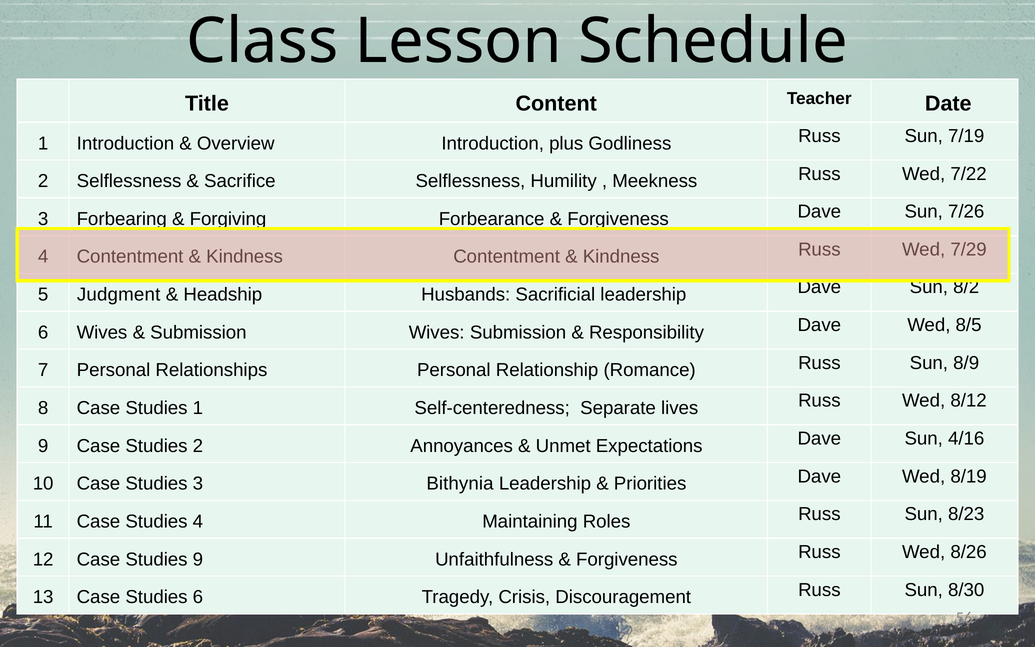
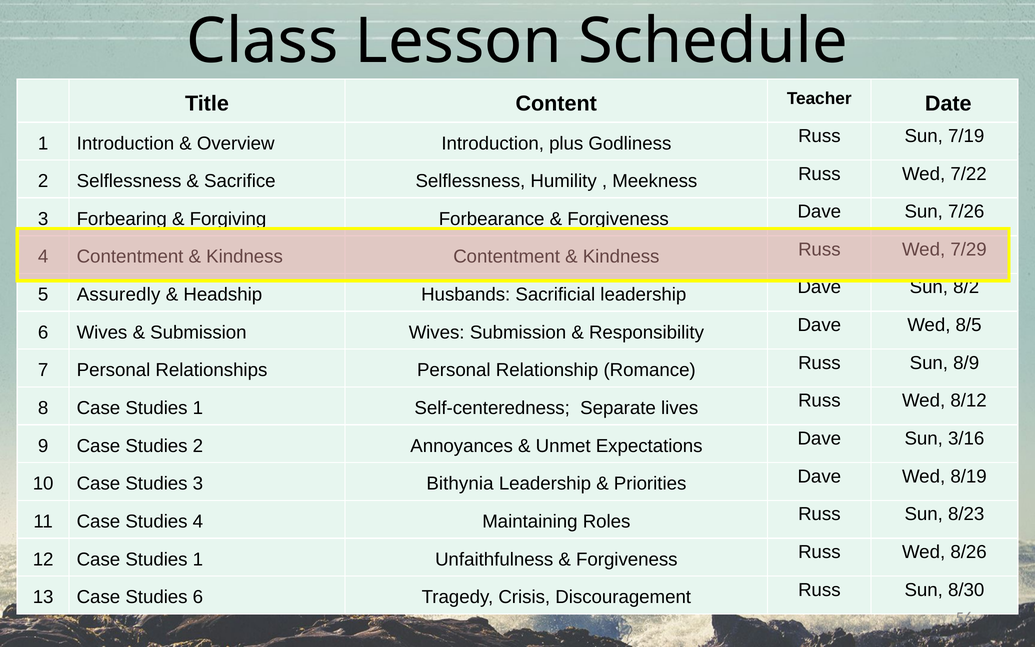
Judgment: Judgment -> Assuredly (119, 295)
4/16: 4/16 -> 3/16 (966, 439)
12 Case Studies 9: 9 -> 1 (198, 559)
